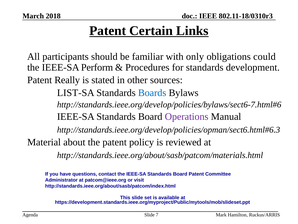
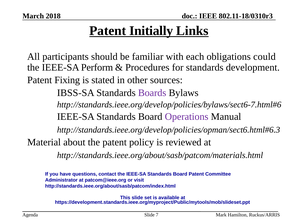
Certain: Certain -> Initially (151, 31)
only: only -> each (195, 56)
Really: Really -> Fixing (67, 80)
LIST-SA: LIST-SA -> IBSS-SA (76, 93)
Boards colour: blue -> purple (152, 93)
